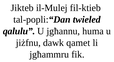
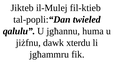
qamet: qamet -> xterdu (78, 42)
